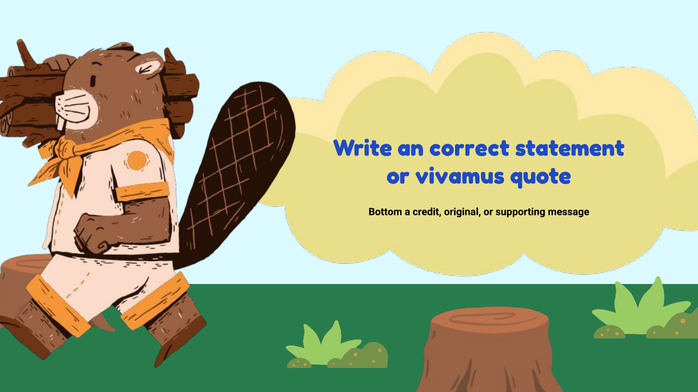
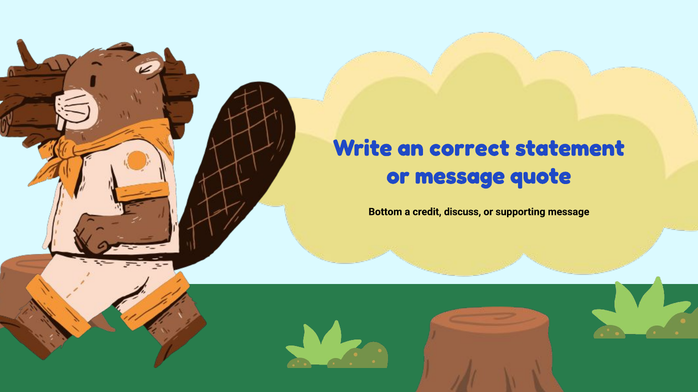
or vivamus: vivamus -> message (460, 176)
original: original -> discuss (463, 212)
